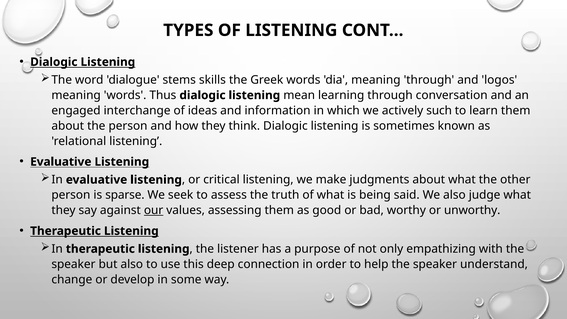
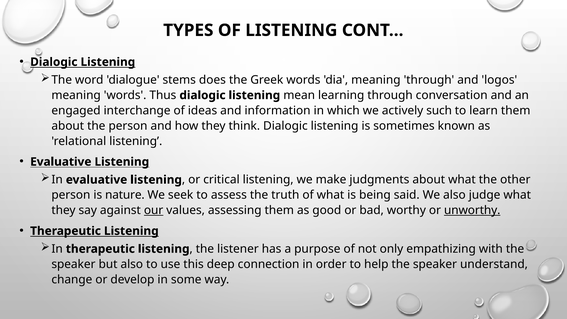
skills: skills -> does (212, 80)
sparse: sparse -> nature (125, 195)
unworthy underline: none -> present (472, 210)
